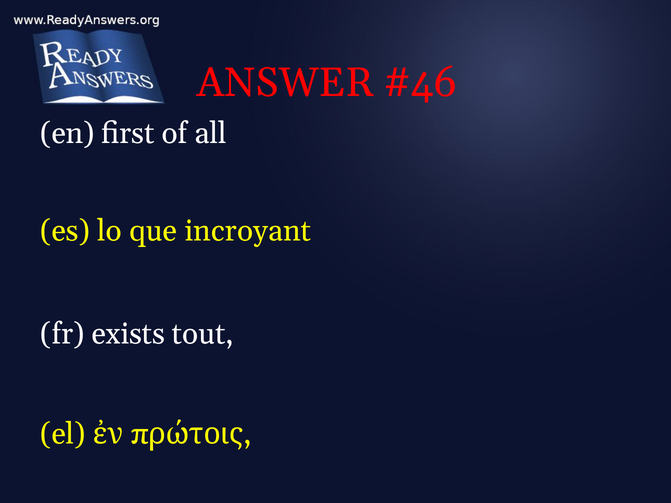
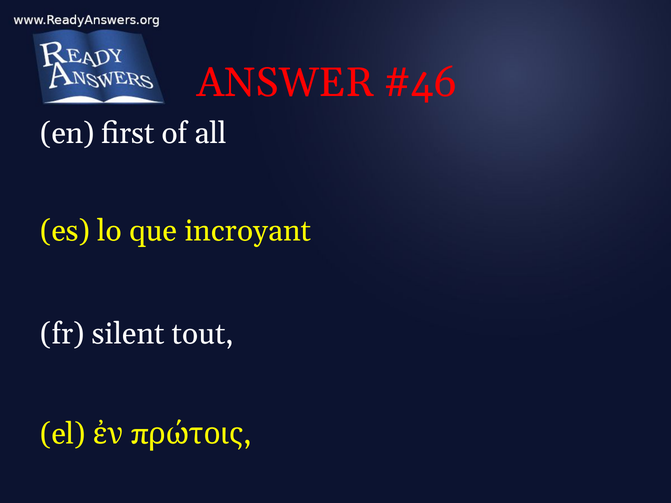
exists: exists -> silent (128, 334)
